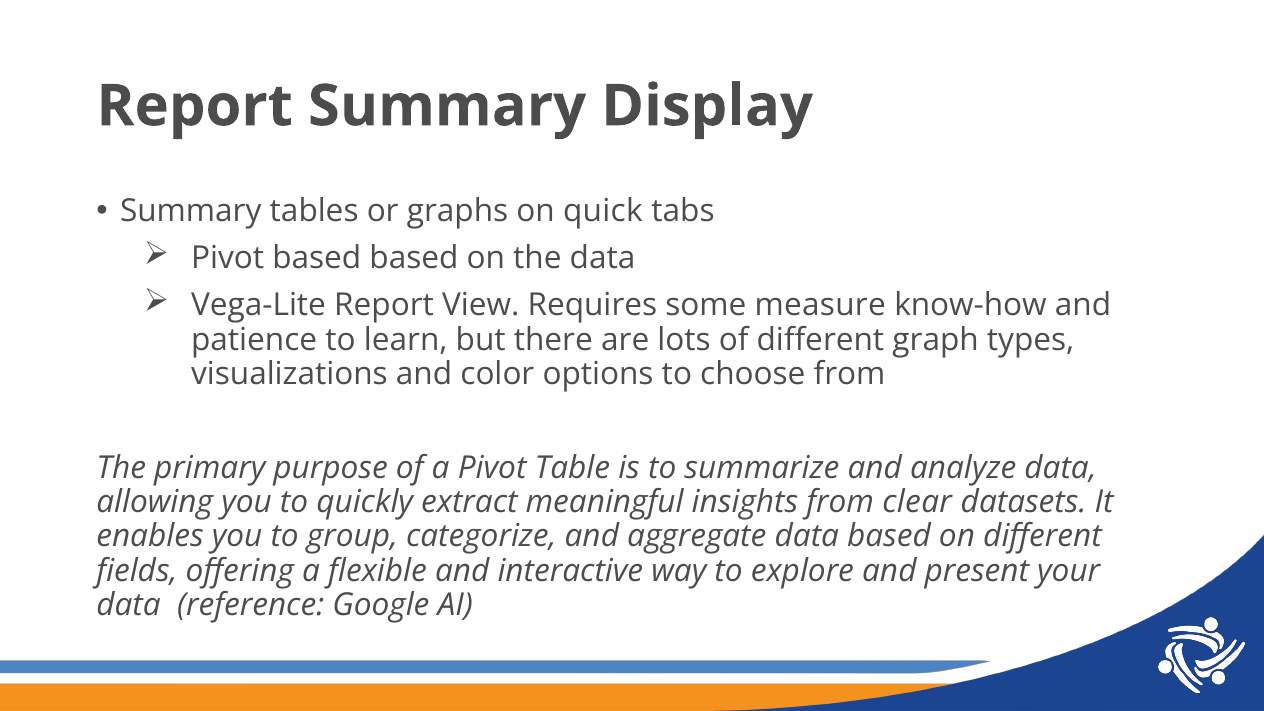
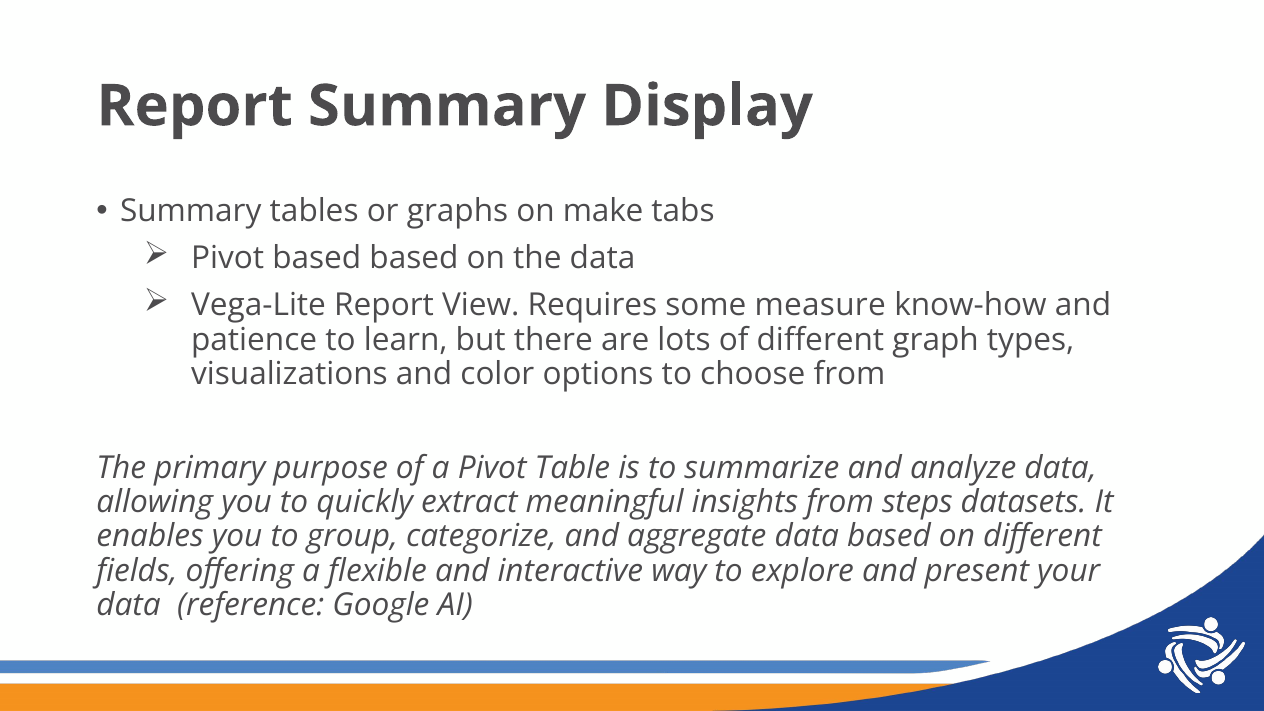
quick: quick -> make (603, 211)
clear: clear -> steps (917, 502)
